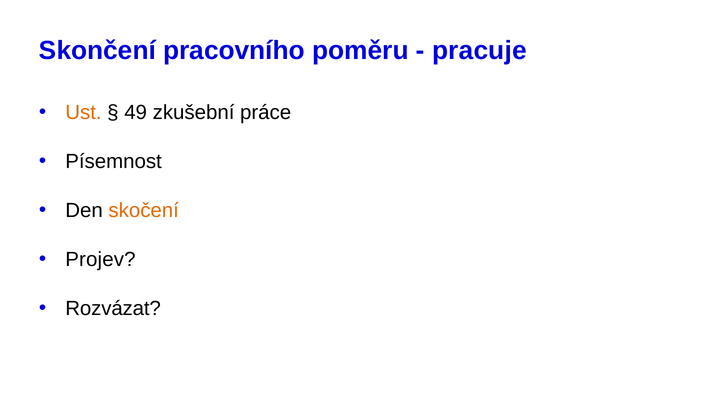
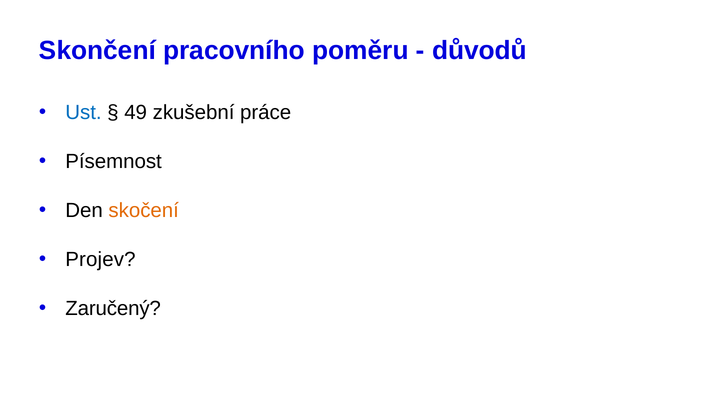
pracuje: pracuje -> důvodů (480, 50)
Ust colour: orange -> blue (83, 112)
Rozvázat: Rozvázat -> Zaručený (113, 309)
